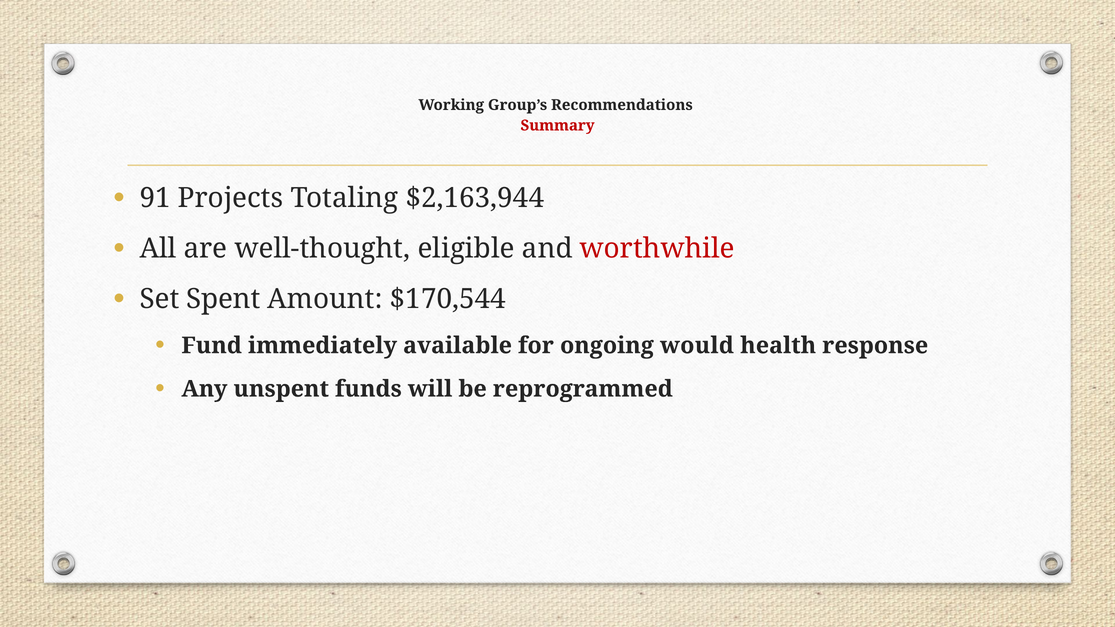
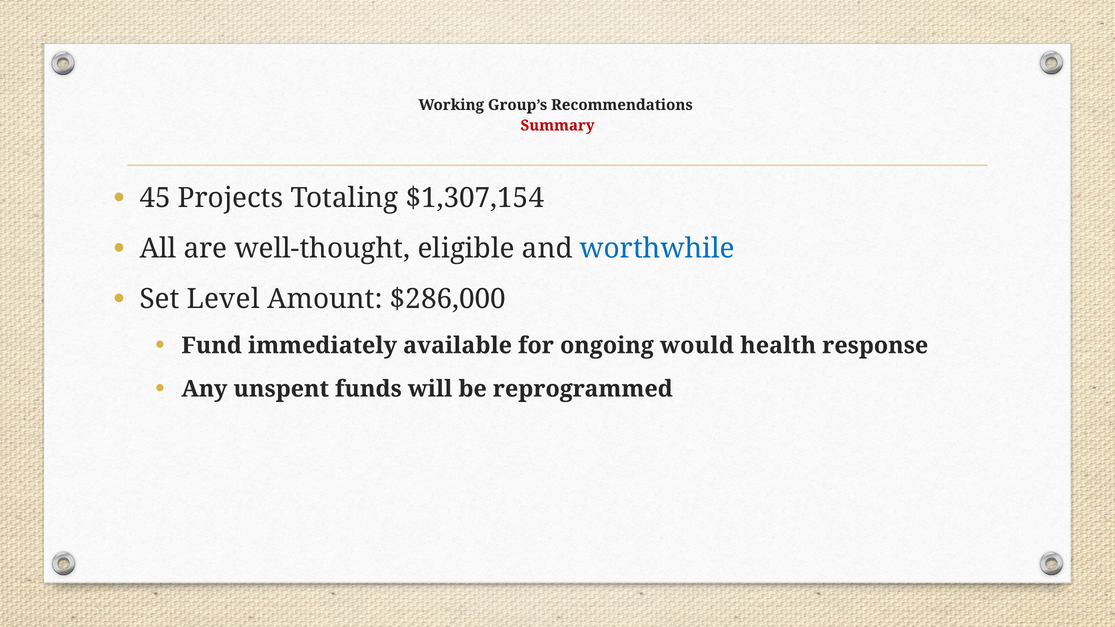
91: 91 -> 45 (155, 198)
$2,163,944: $2,163,944 -> $1,307,154 (475, 198)
worthwhile colour: red -> blue (657, 249)
Spent: Spent -> Level (223, 299)
$170,544: $170,544 -> $286,000 (448, 299)
